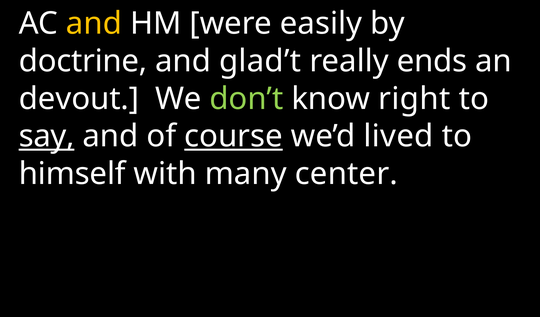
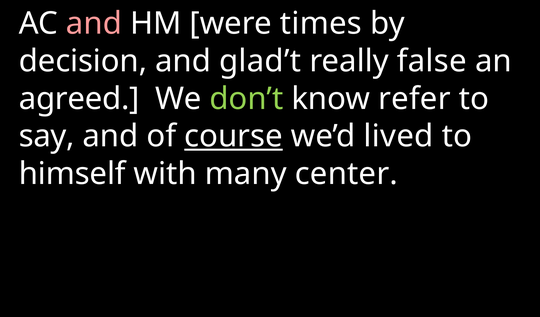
and colour: yellow -> pink (94, 24)
easily: easily -> times (321, 24)
doctrine: doctrine -> decision (83, 61)
ends: ends -> false (432, 61)
devout: devout -> agreed (79, 99)
right: right -> refer (414, 99)
say underline: present -> none (47, 136)
